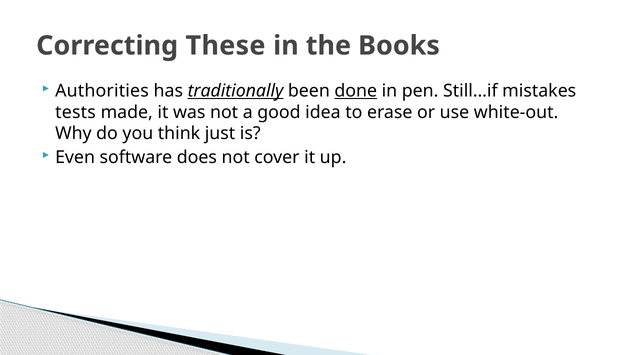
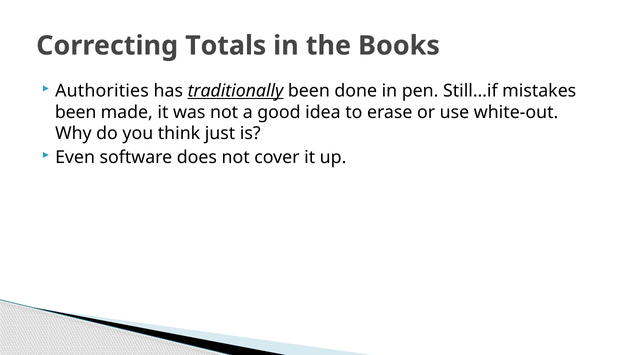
These: These -> Totals (226, 46)
done underline: present -> none (356, 91)
tests: tests -> been (76, 112)
